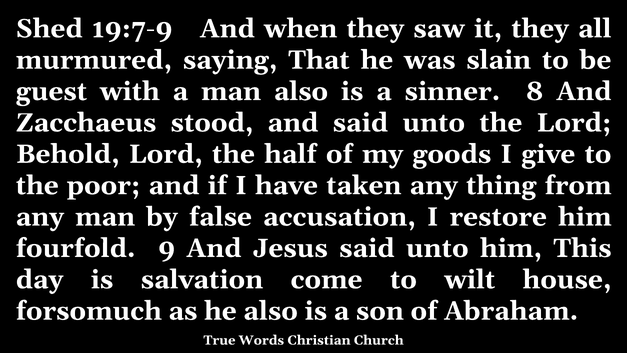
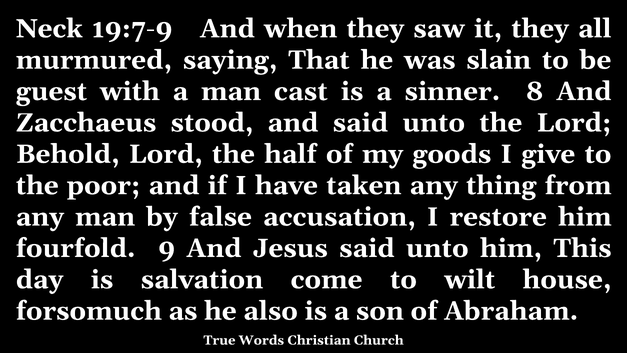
Shed: Shed -> Neck (49, 29)
man also: also -> cast (301, 91)
